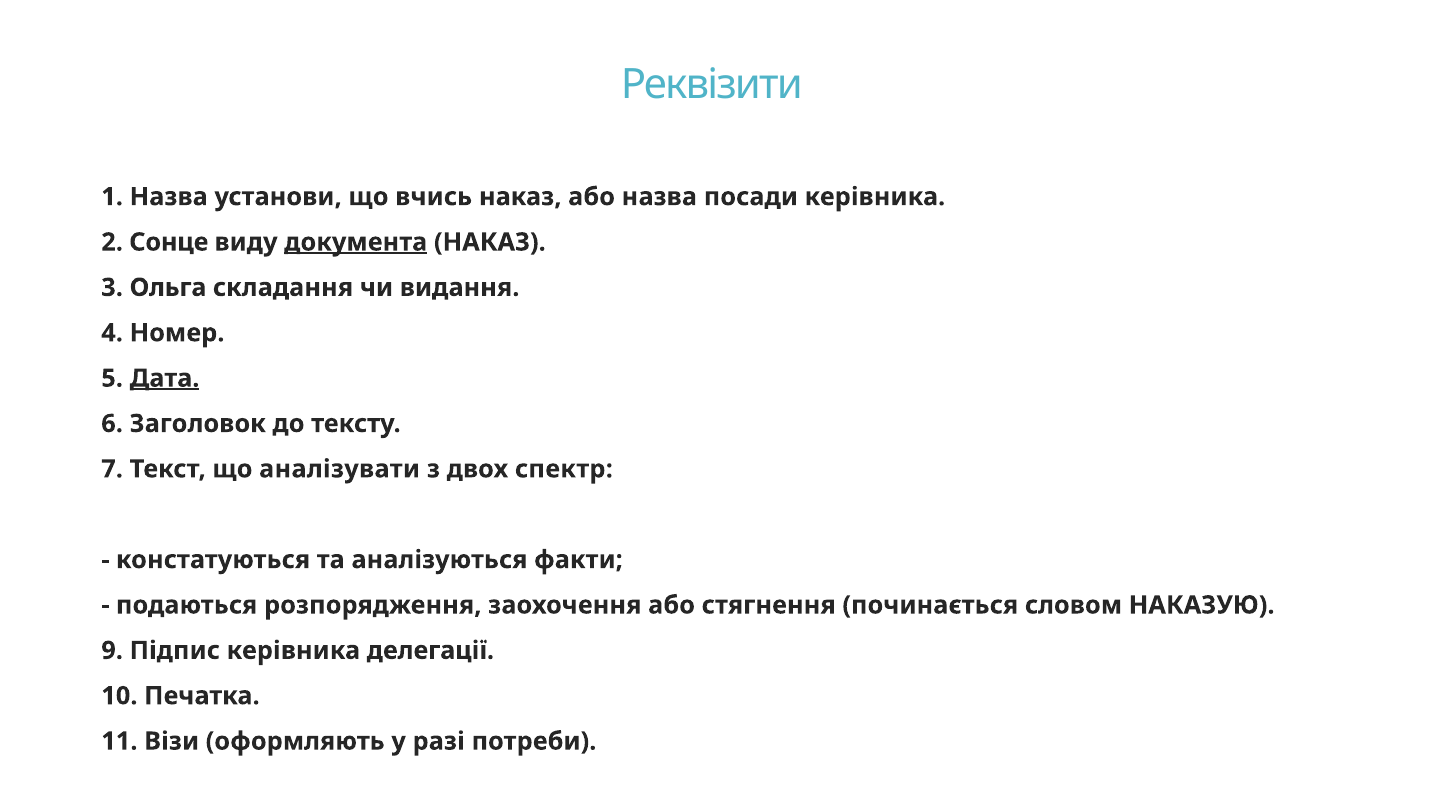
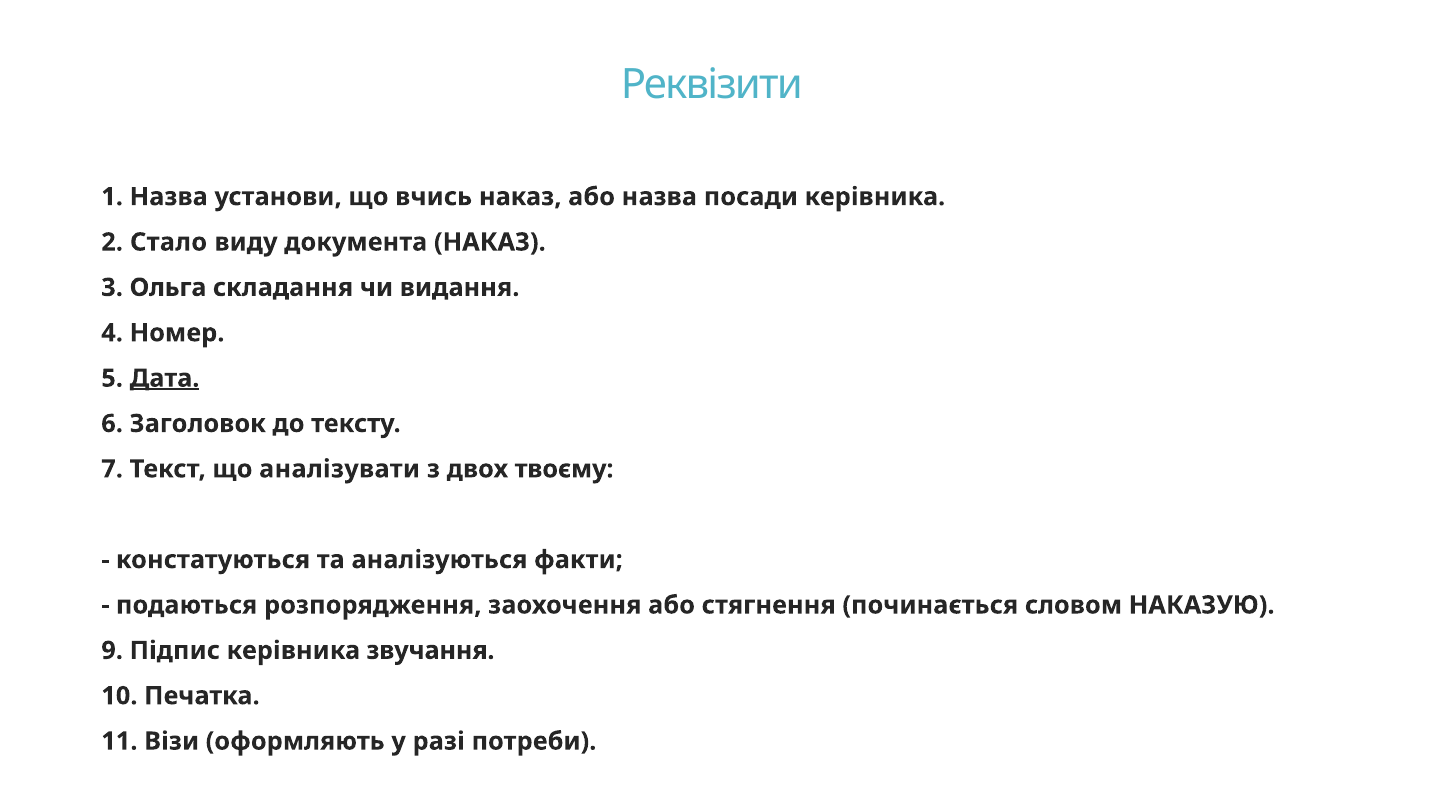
Сонце: Сонце -> Стало (169, 242)
документа underline: present -> none (356, 242)
спектр: спектр -> твоєму (564, 469)
делегації: делегації -> звучання (430, 651)
